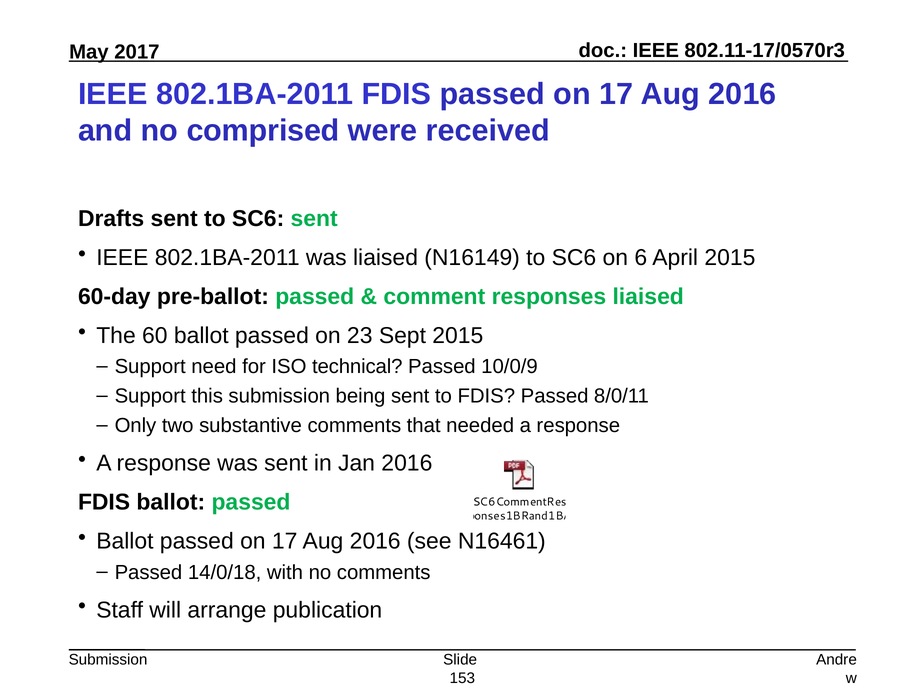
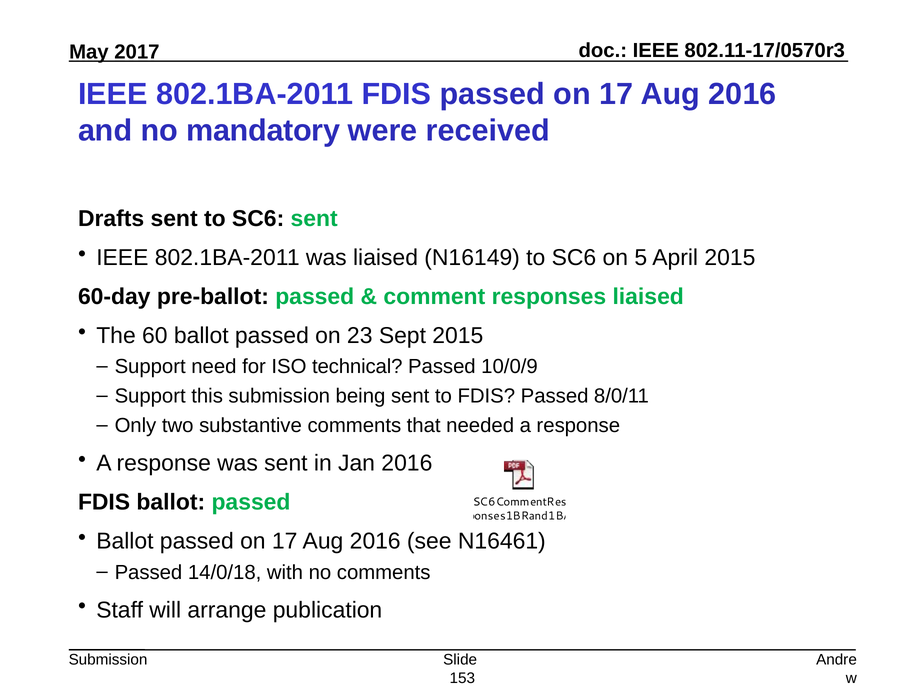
comprised: comprised -> mandatory (263, 131)
6: 6 -> 5 (641, 258)
